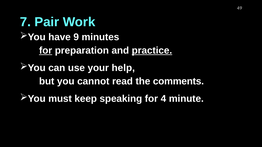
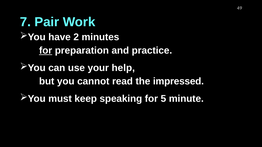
9: 9 -> 2 (76, 37)
practice underline: present -> none (152, 51)
comments: comments -> impressed (178, 81)
4: 4 -> 5 (163, 99)
